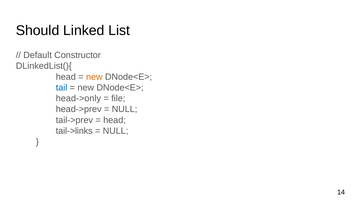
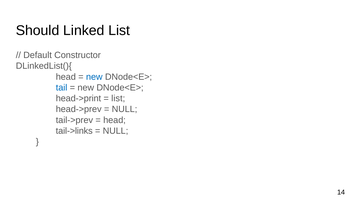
new colour: orange -> blue (94, 77)
head->only: head->only -> head->print (78, 98)
file: file -> list (118, 98)
